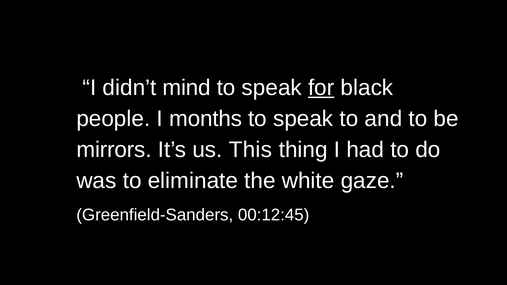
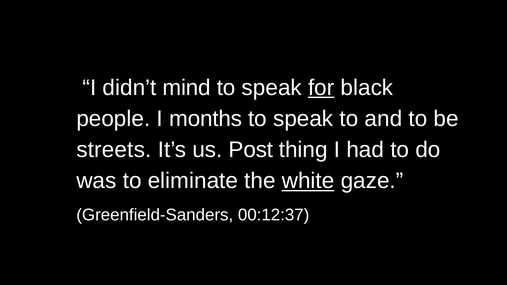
mirrors: mirrors -> streets (114, 150)
This: This -> Post (251, 150)
white underline: none -> present (308, 181)
00:12:45: 00:12:45 -> 00:12:37 (274, 215)
